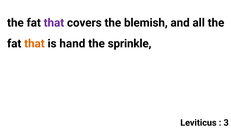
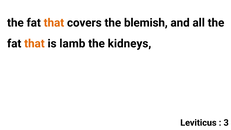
that colour: purple -> orange (54, 23)
hand: hand -> lamb (72, 44)
sprinkle: sprinkle -> kidneys (129, 44)
